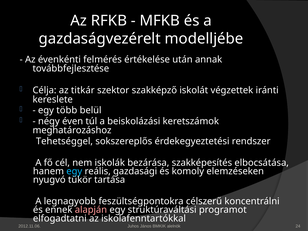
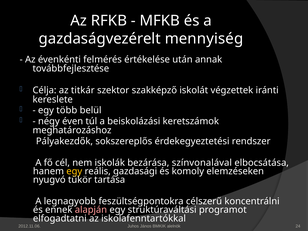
modelljébe: modelljébe -> mennyiség (204, 39)
Tehetséggel: Tehetséggel -> Pályakezdők (64, 141)
szakképesítés: szakképesítés -> színvonalával (202, 163)
egy colour: light blue -> yellow (74, 171)
